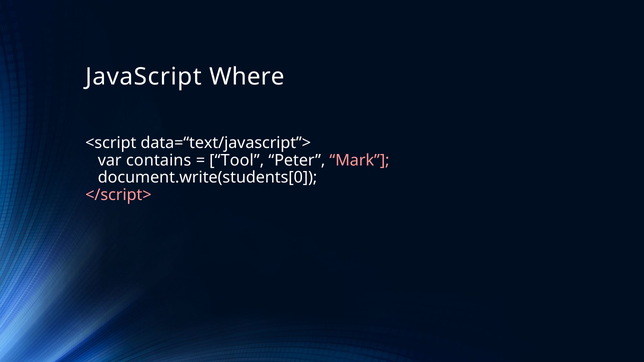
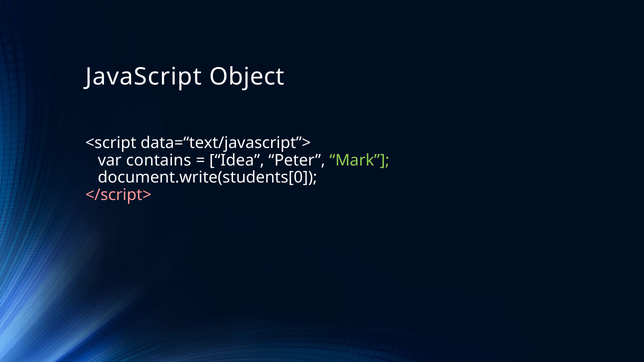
Where: Where -> Object (247, 77)
Tool: Tool -> Idea (237, 160)
Mark colour: pink -> light green (359, 160)
